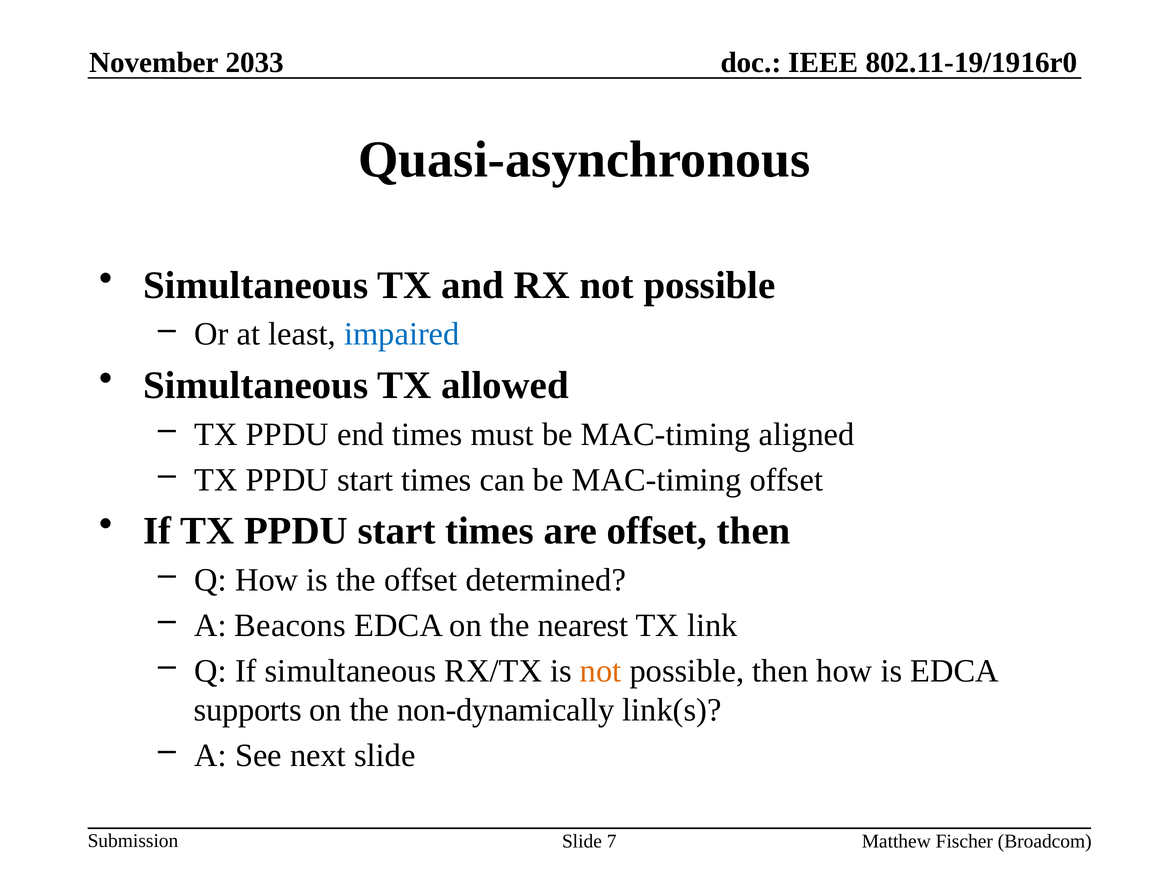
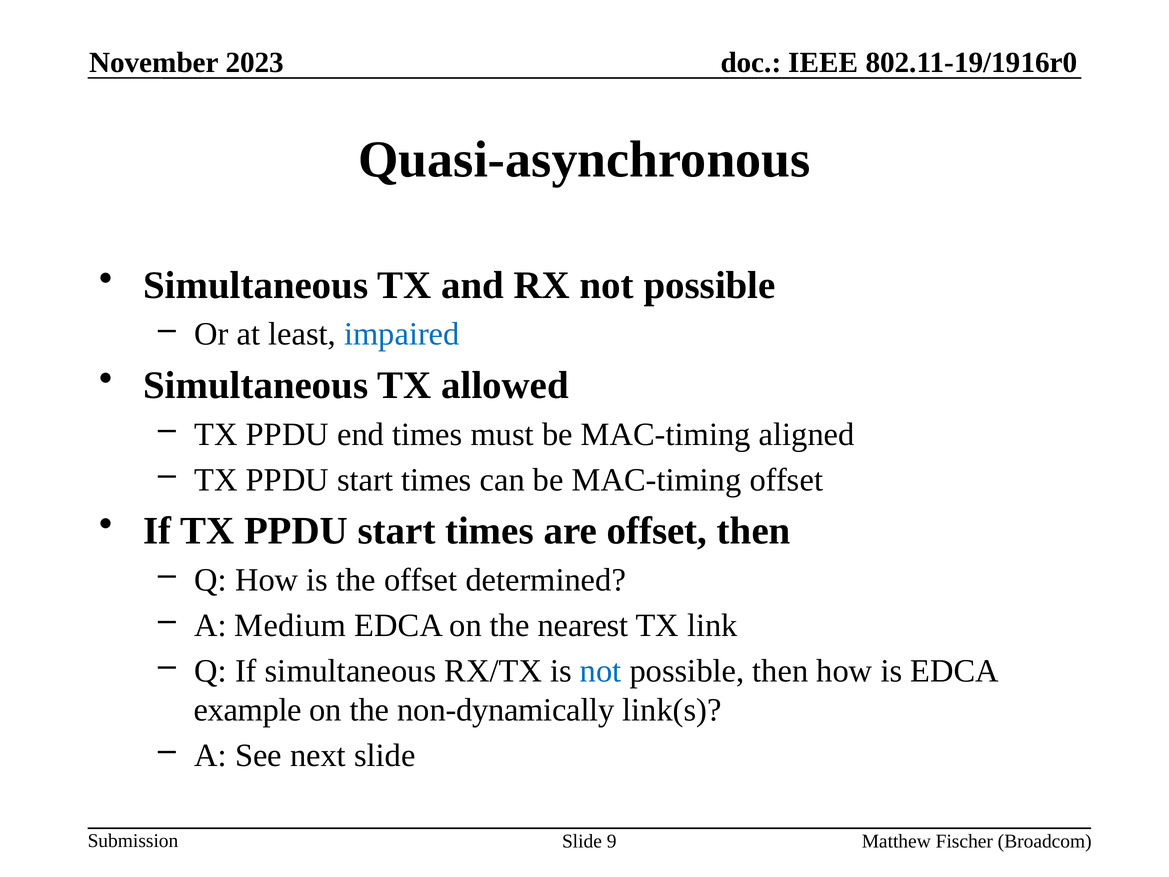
2033: 2033 -> 2023 (255, 62)
Beacons: Beacons -> Medium (290, 625)
not colour: orange -> blue (601, 671)
supports: supports -> example (248, 710)
7: 7 -> 9 (612, 841)
